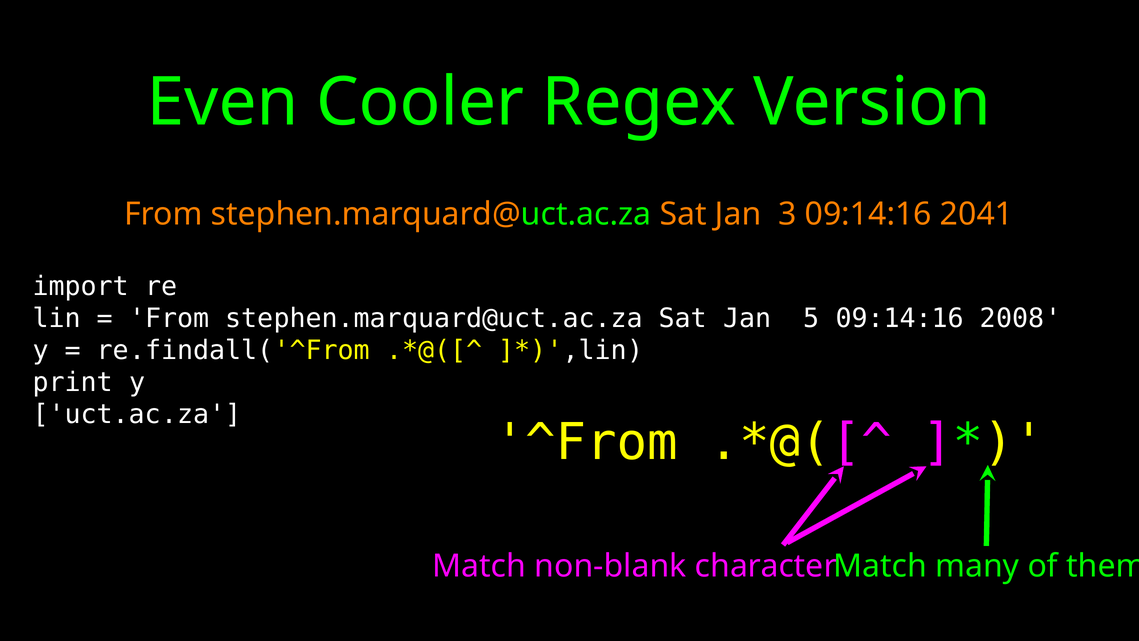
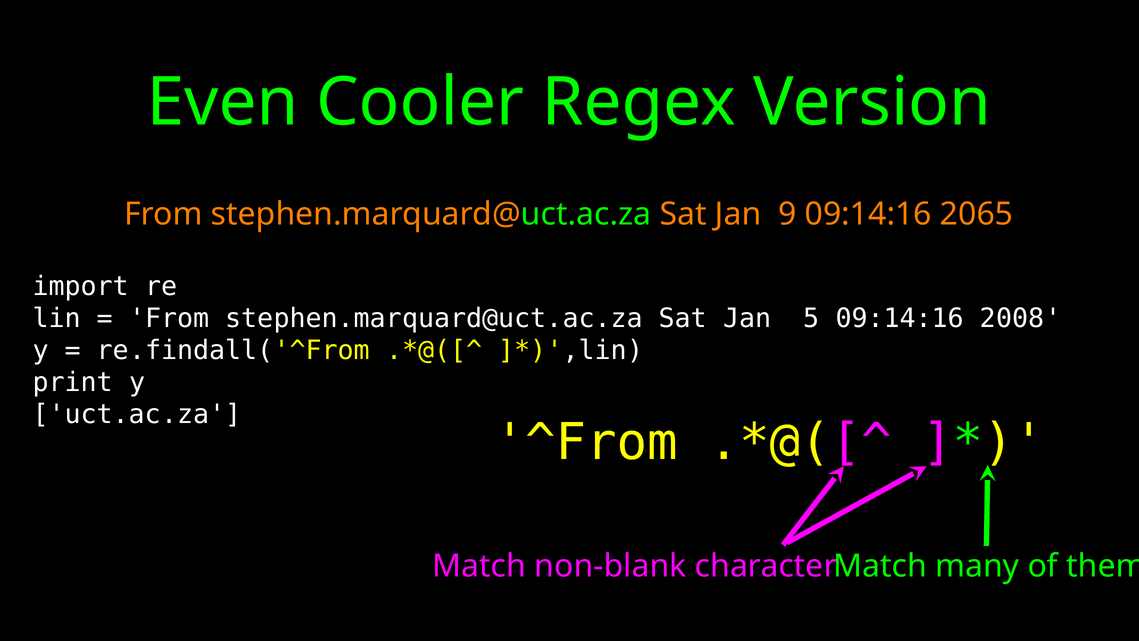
3: 3 -> 9 (787, 214)
2041: 2041 -> 2065 (977, 214)
